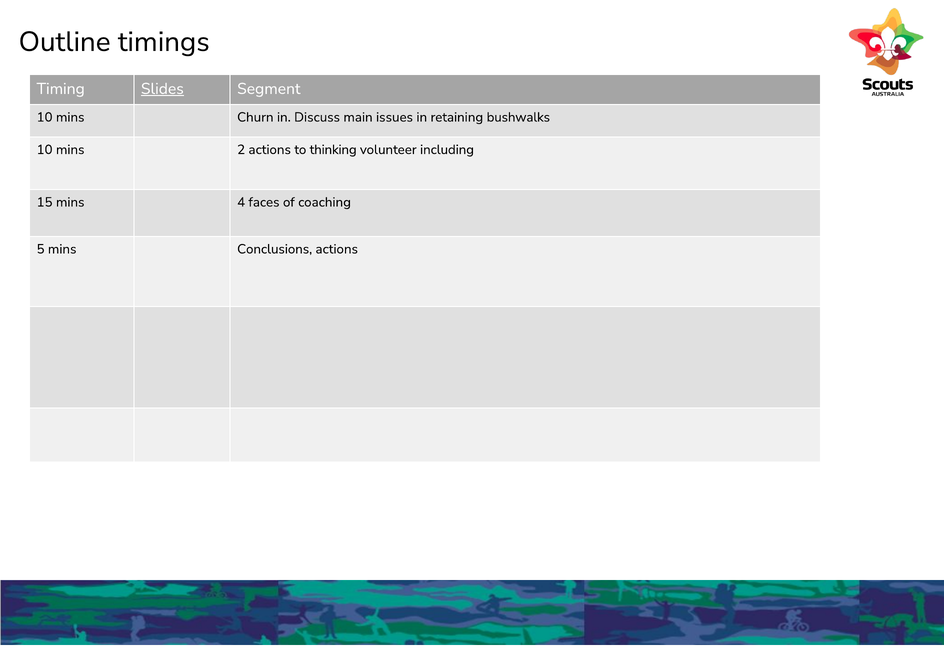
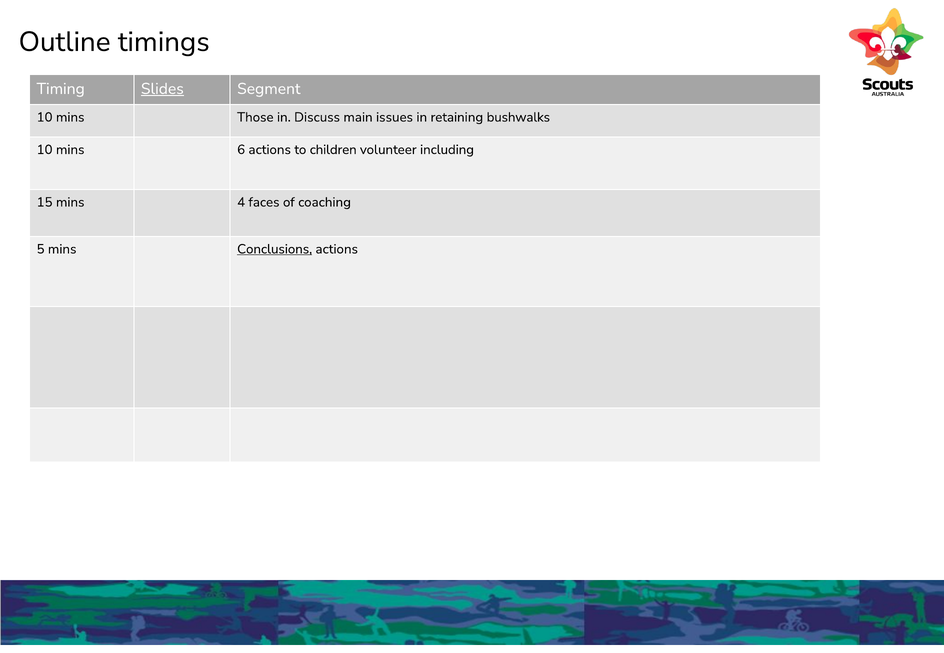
Churn: Churn -> Those (255, 117)
2: 2 -> 6 (241, 150)
thinking: thinking -> children (333, 150)
Conclusions underline: none -> present (275, 249)
